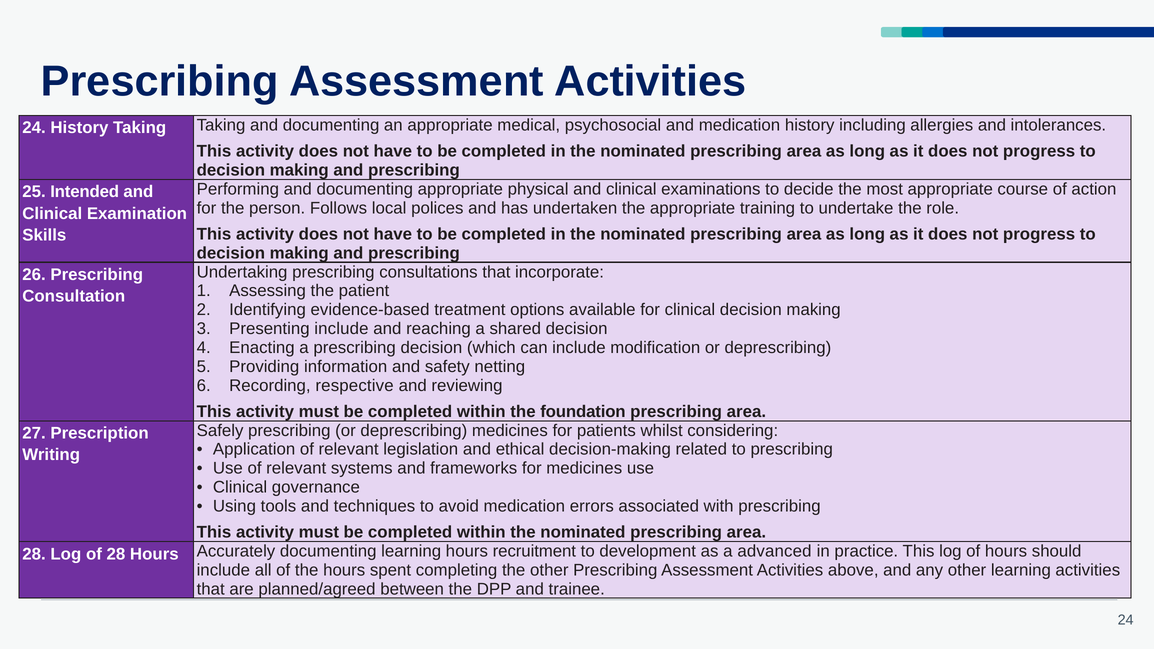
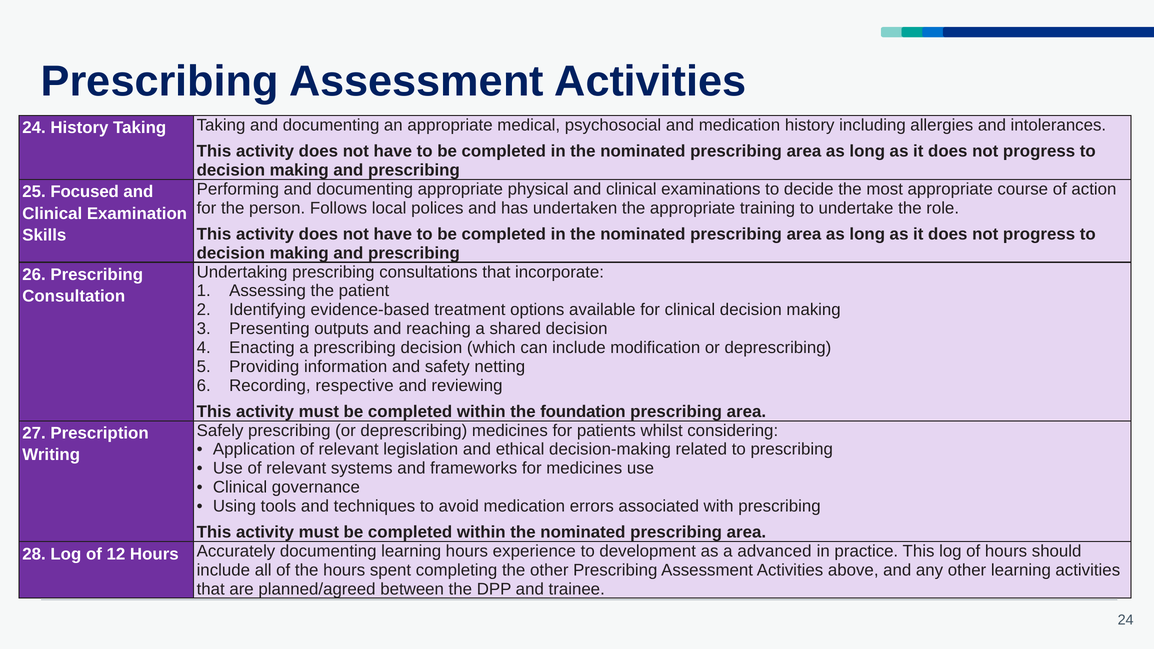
Intended: Intended -> Focused (85, 192)
Presenting include: include -> outputs (342, 329)
of 28: 28 -> 12 (116, 554)
recruitment: recruitment -> experience (534, 551)
